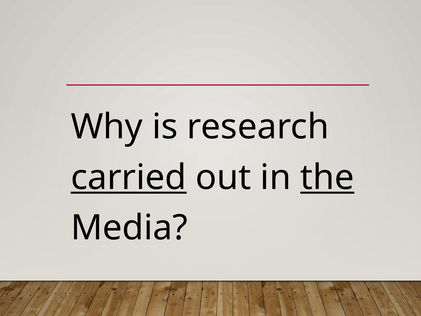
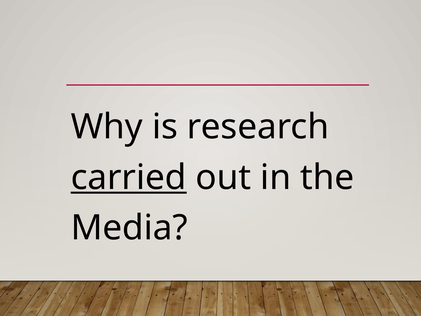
the underline: present -> none (327, 177)
